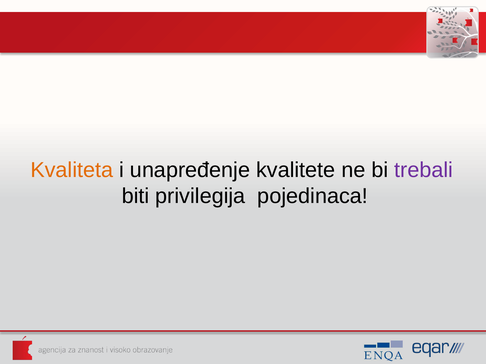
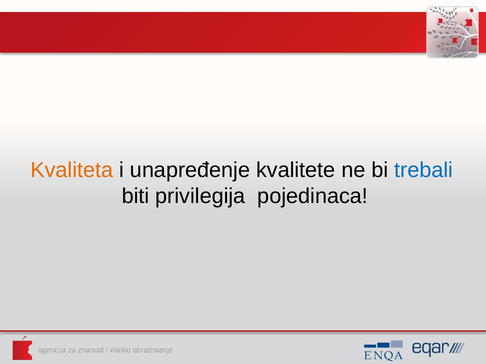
trebali colour: purple -> blue (424, 170)
